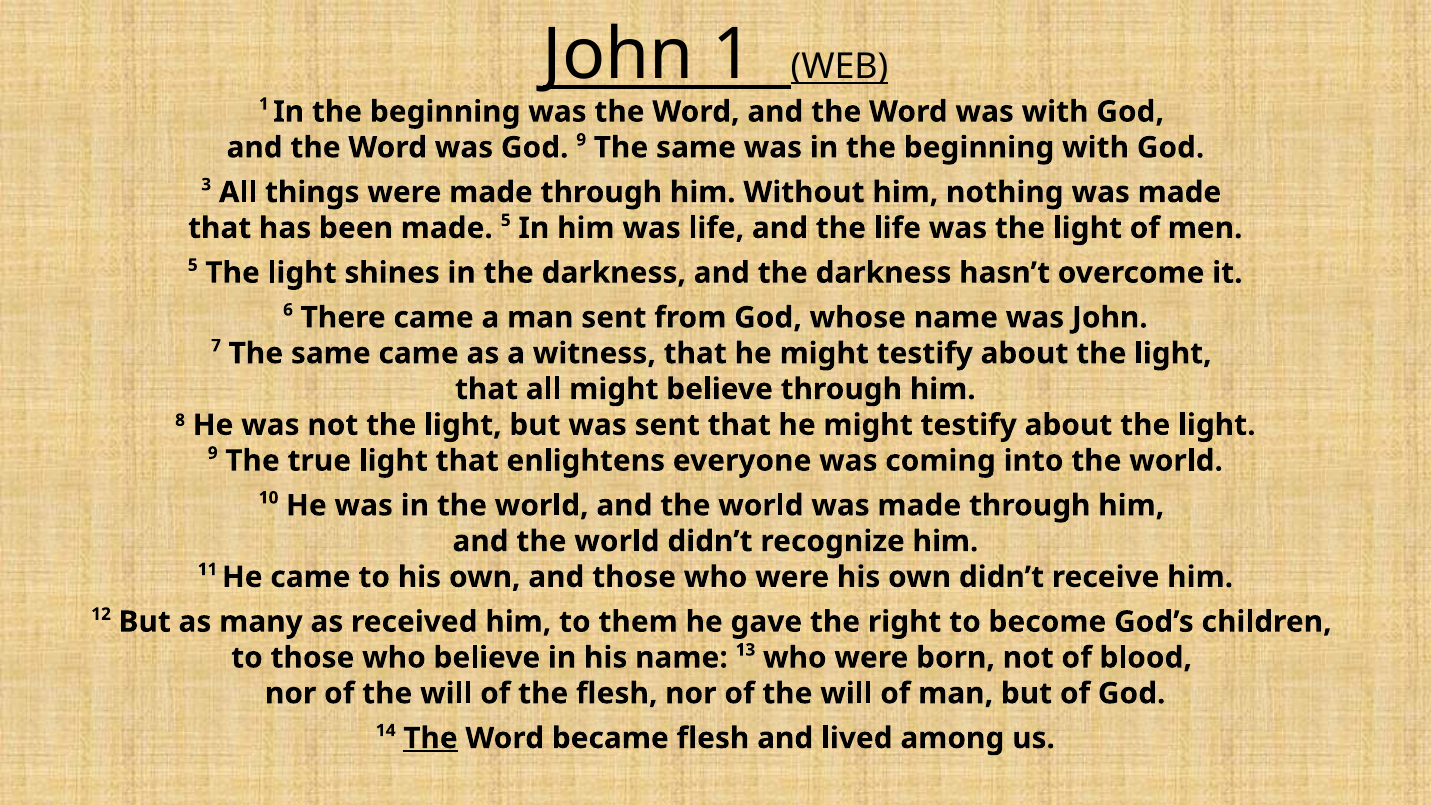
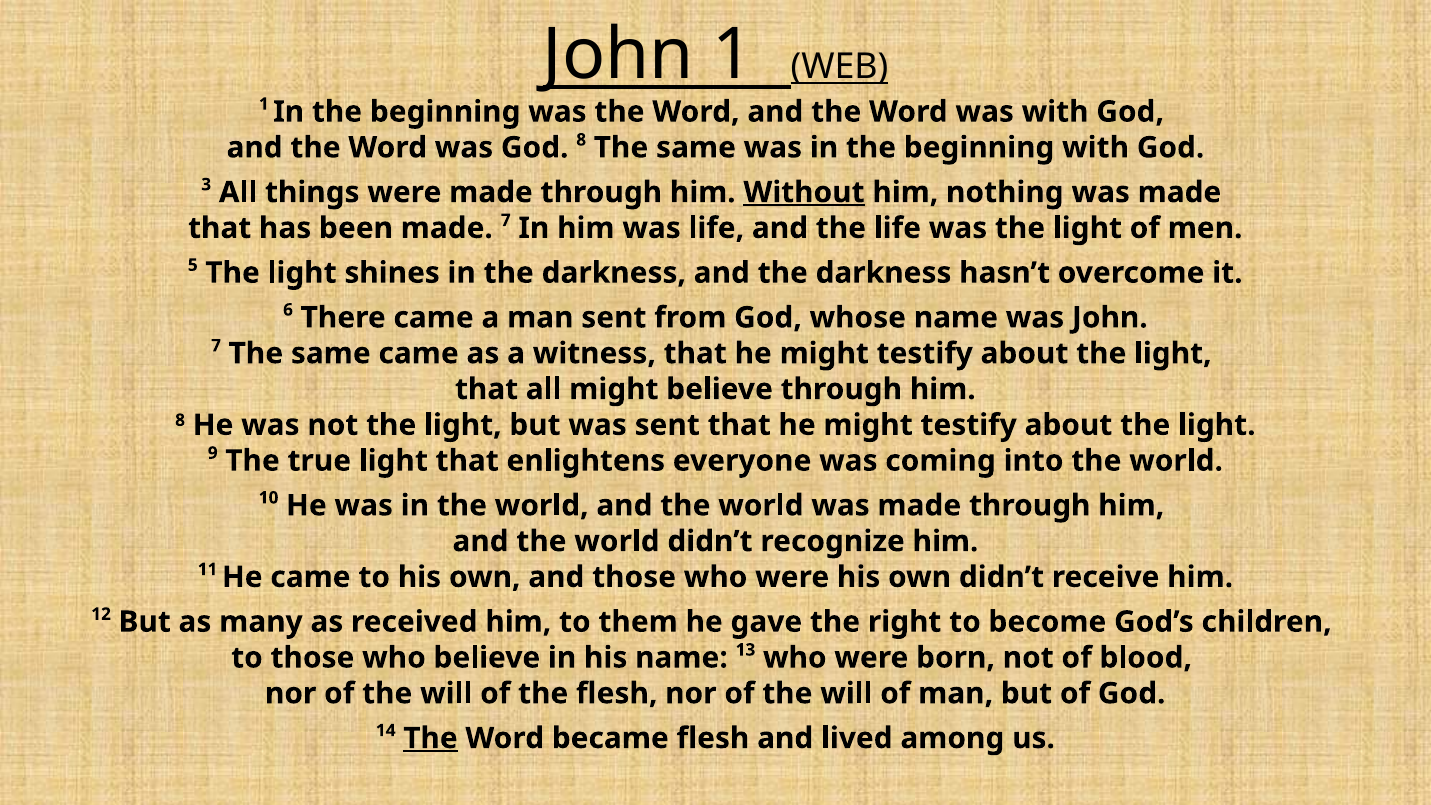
God 9: 9 -> 8 (581, 140)
Without underline: none -> present (804, 192)
made 5: 5 -> 7 (506, 220)
